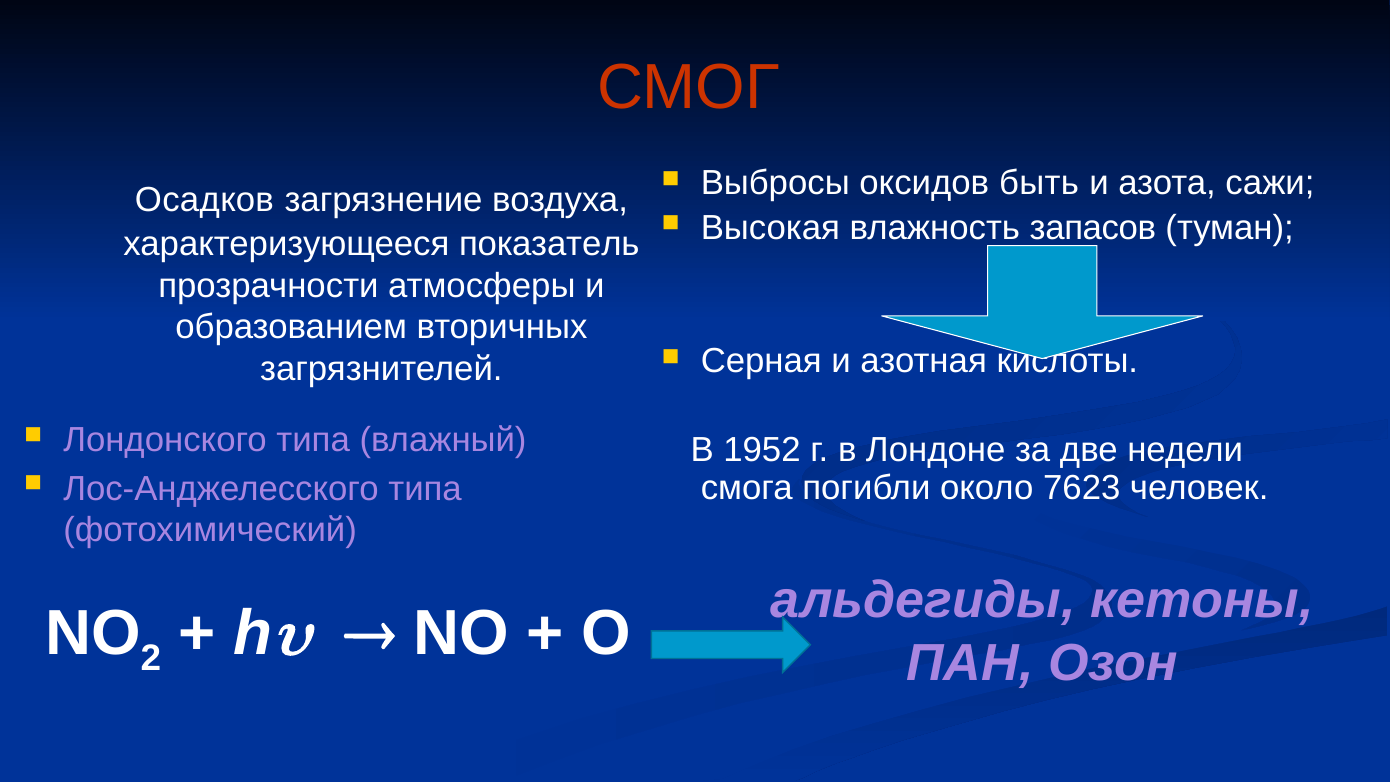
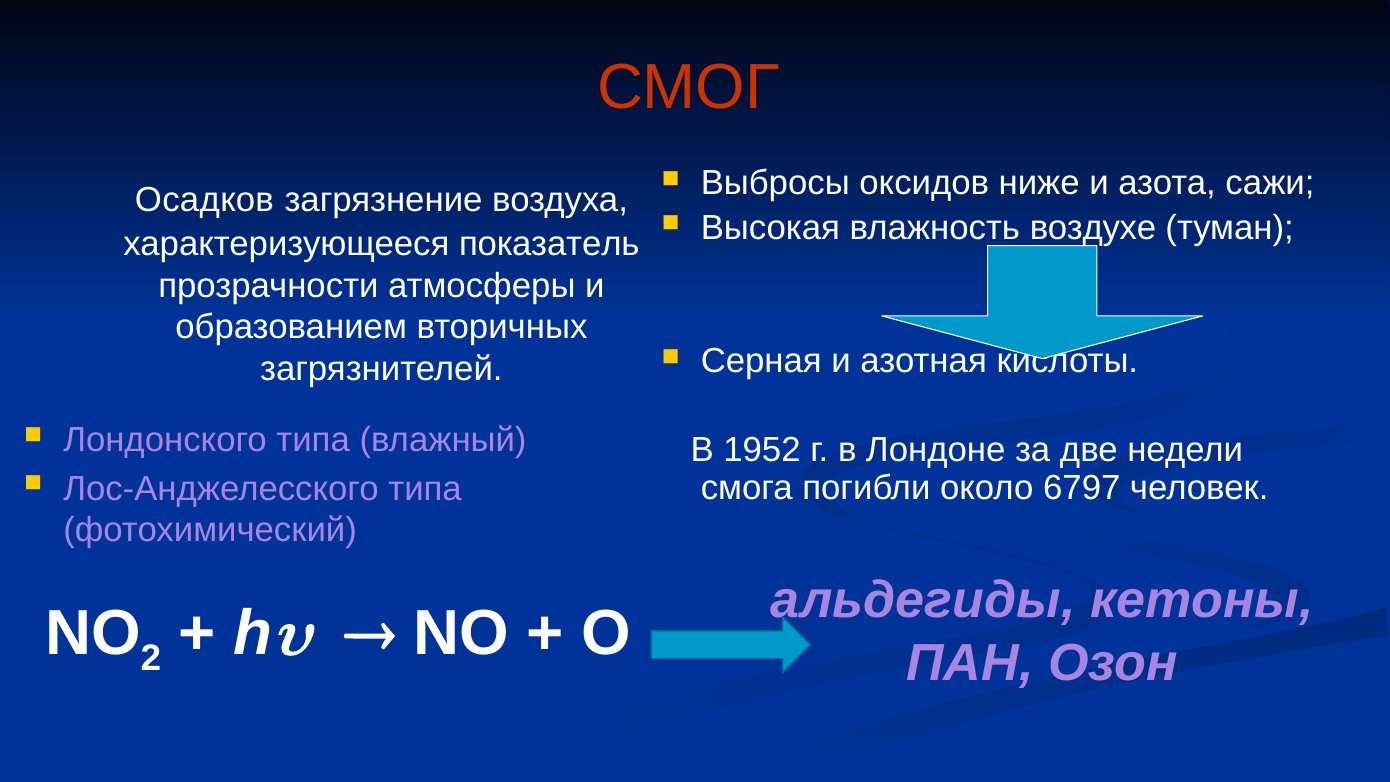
быть: быть -> ниже (1039, 183)
запасов: запасов -> воздухе (1093, 228)
7623: 7623 -> 6797 (1082, 488)
